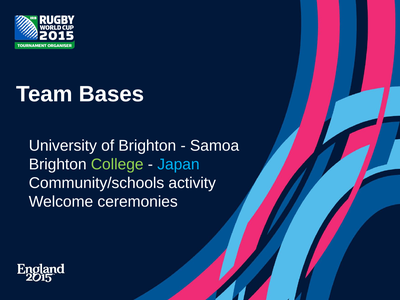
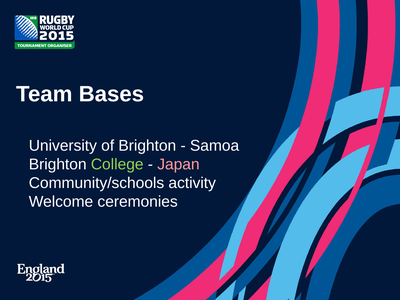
Japan colour: light blue -> pink (178, 164)
